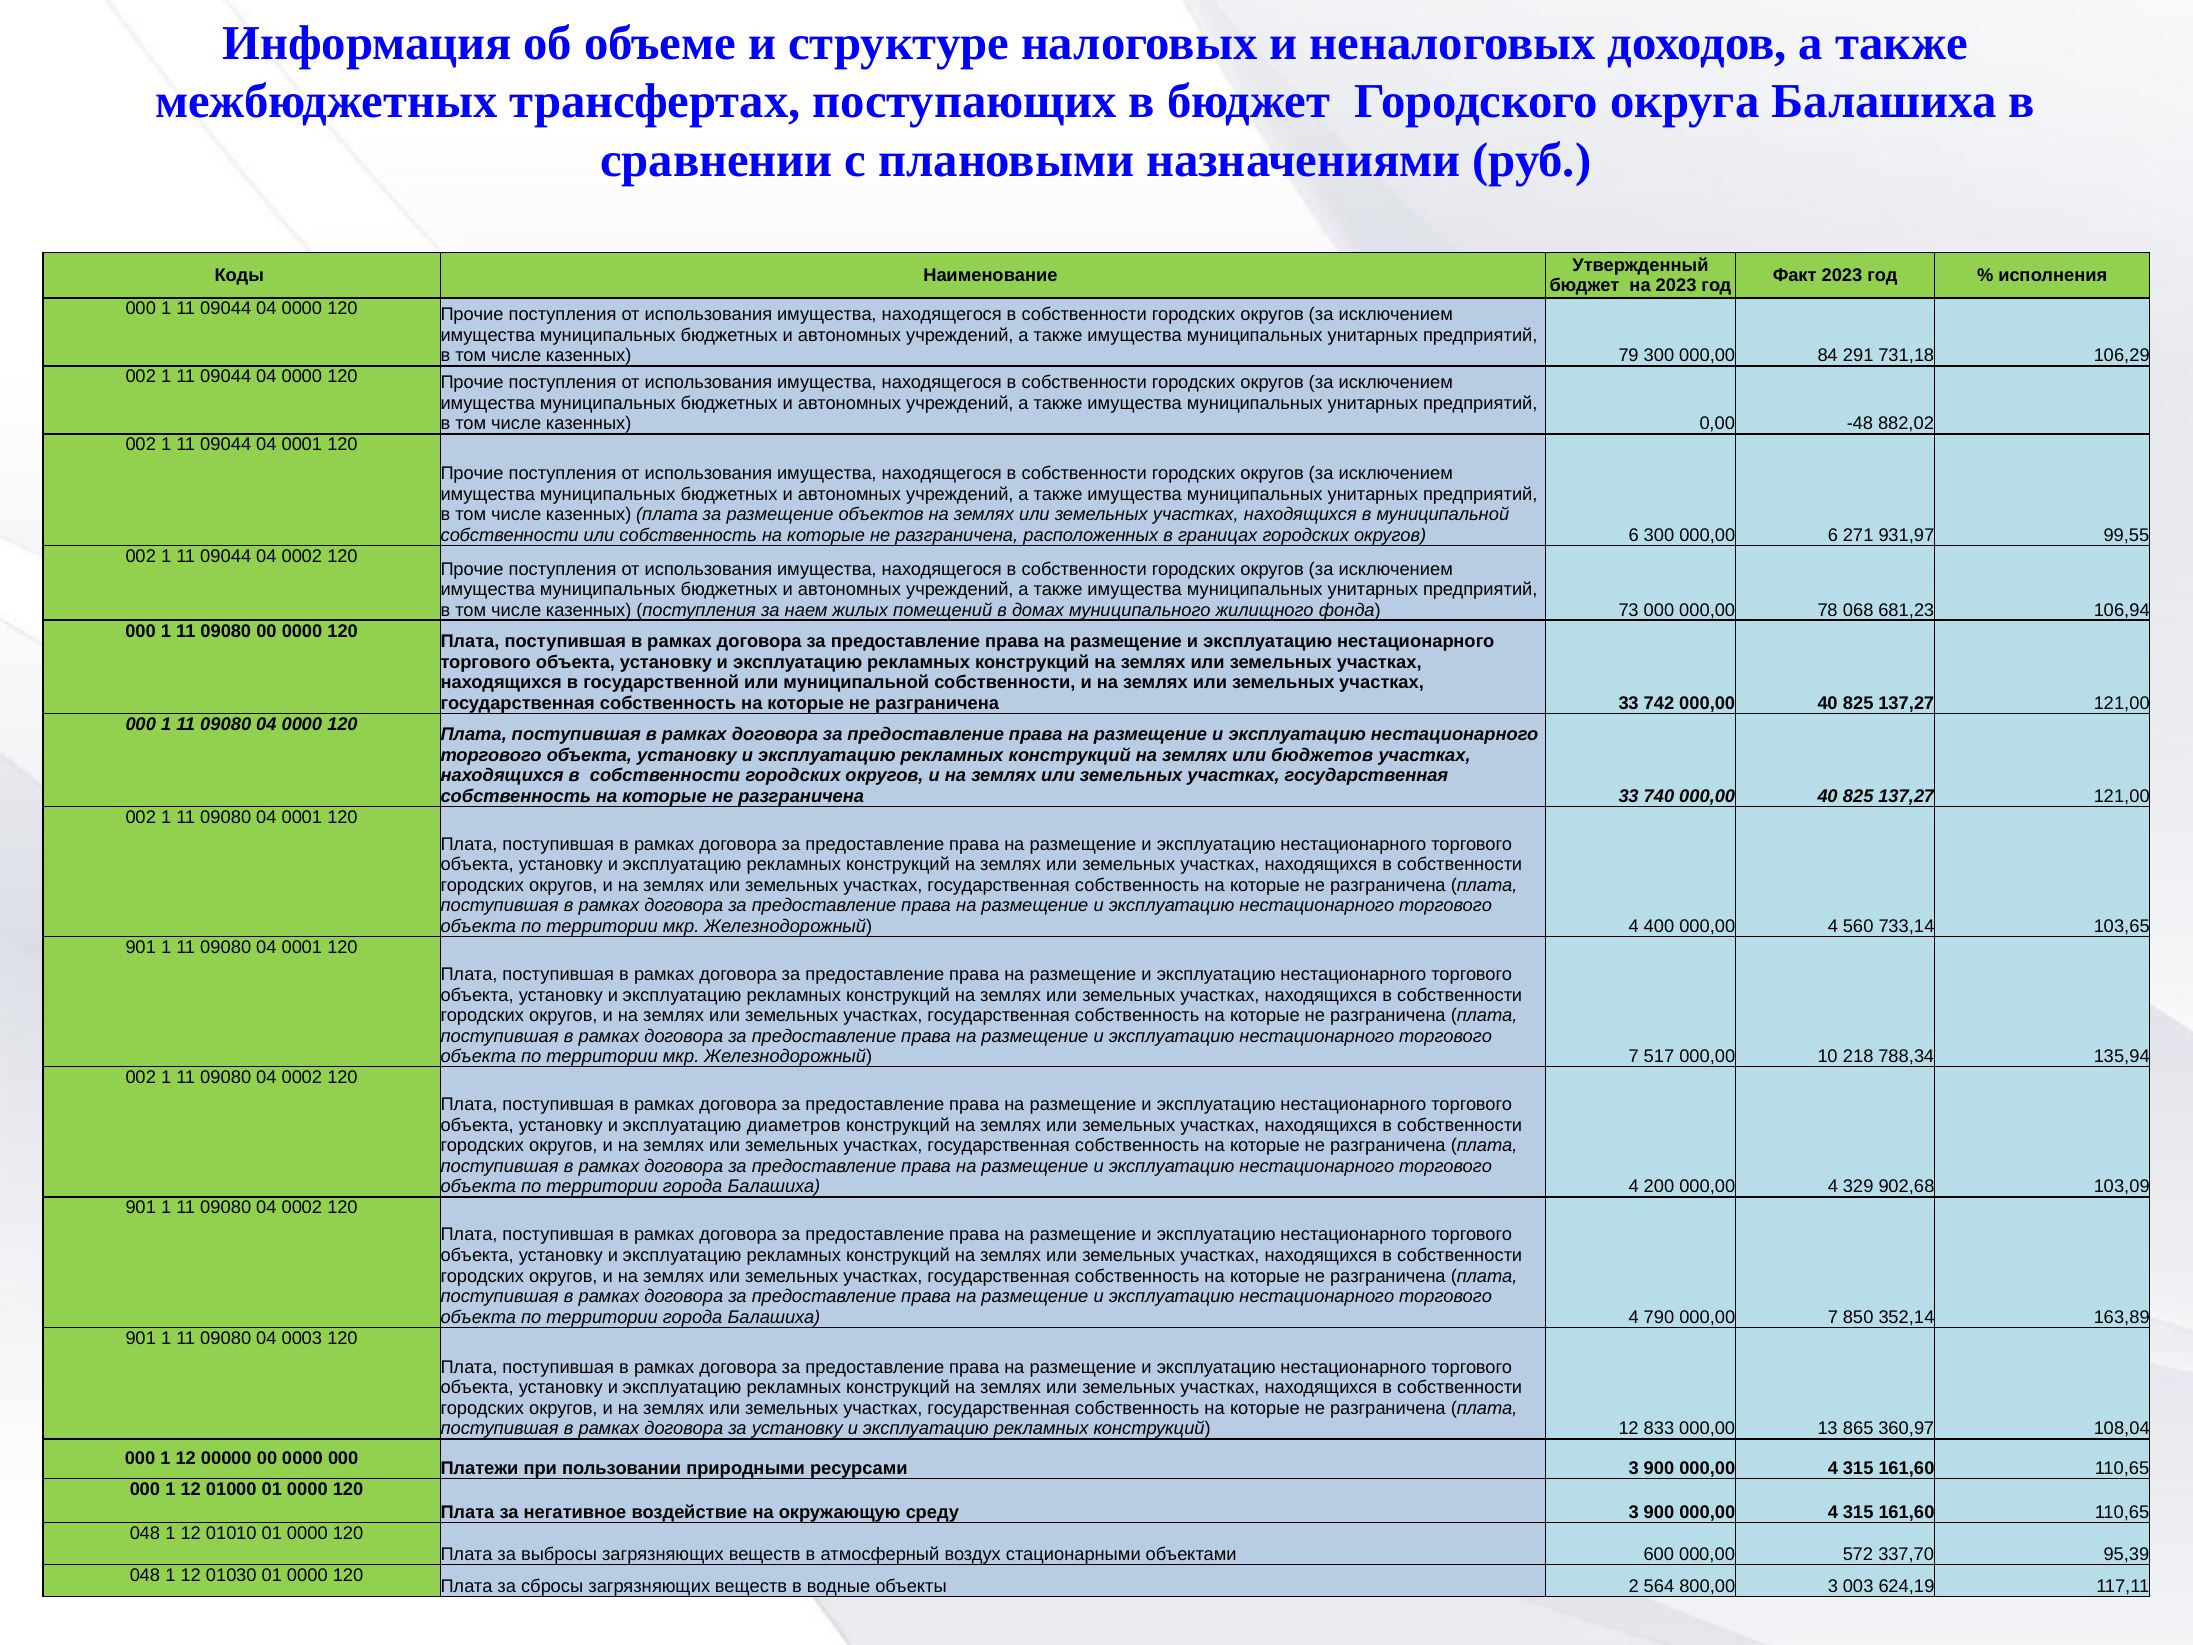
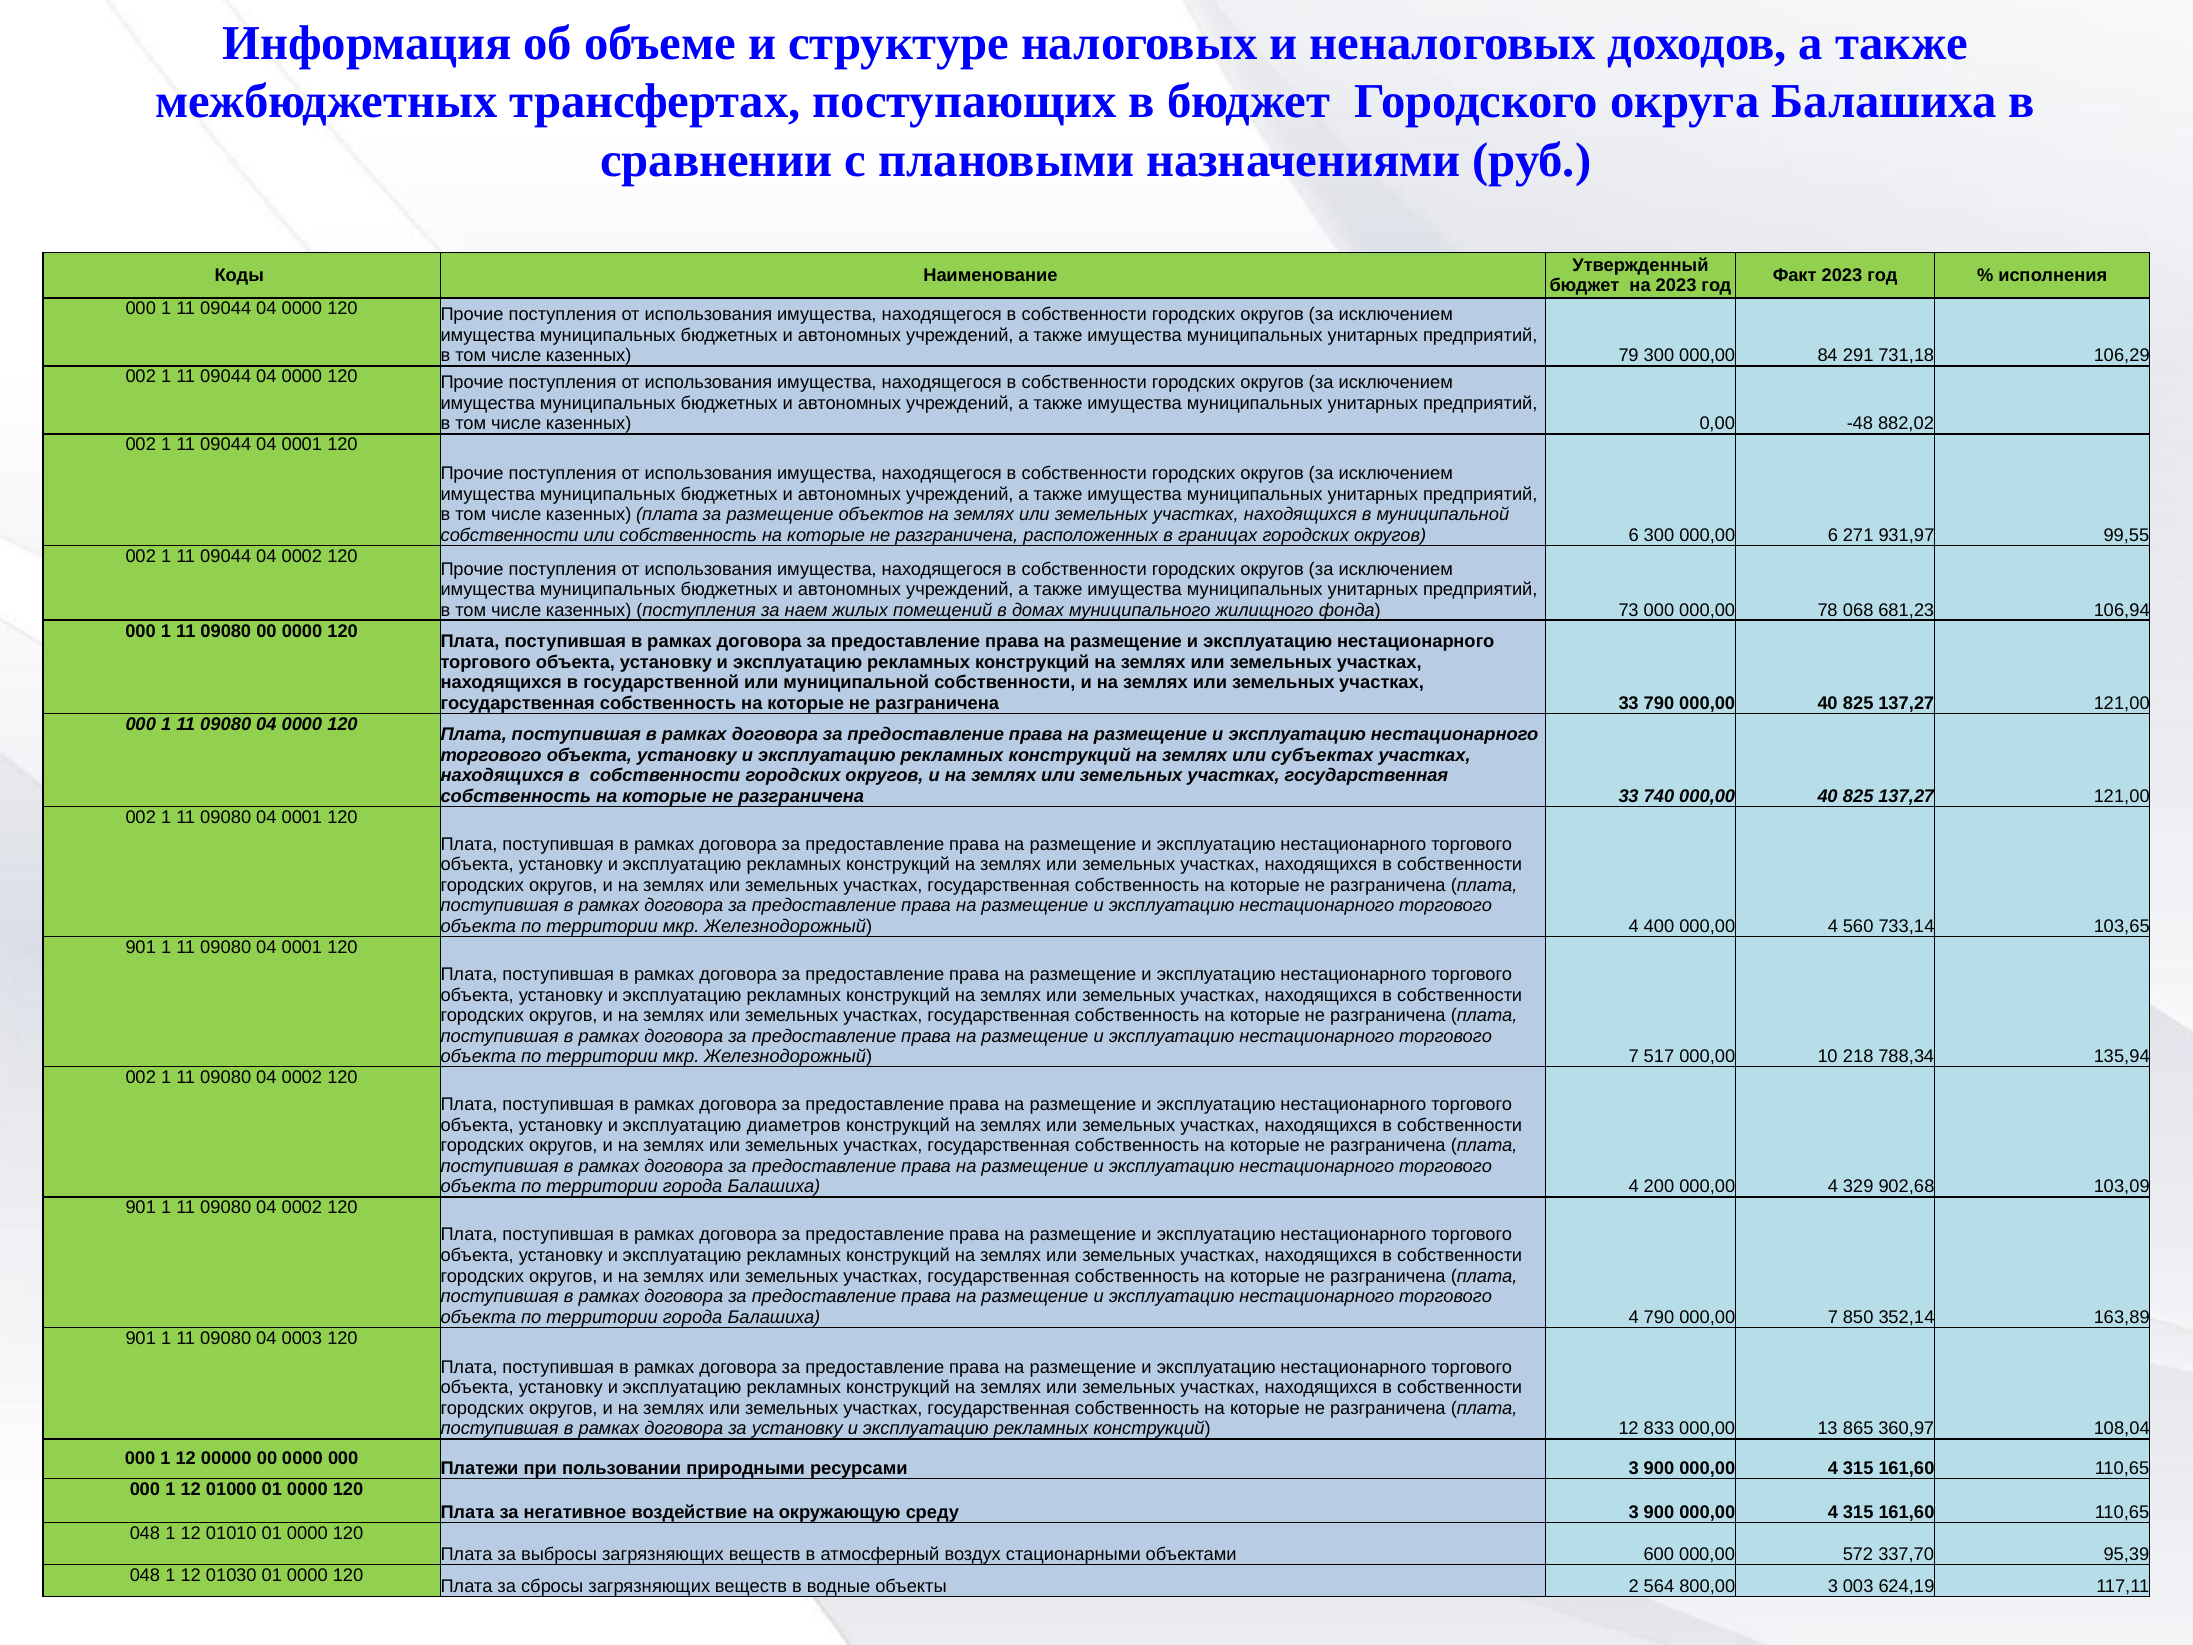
33 742: 742 -> 790 (1659, 703)
бюджетов: бюджетов -> субъектах (1322, 755)
